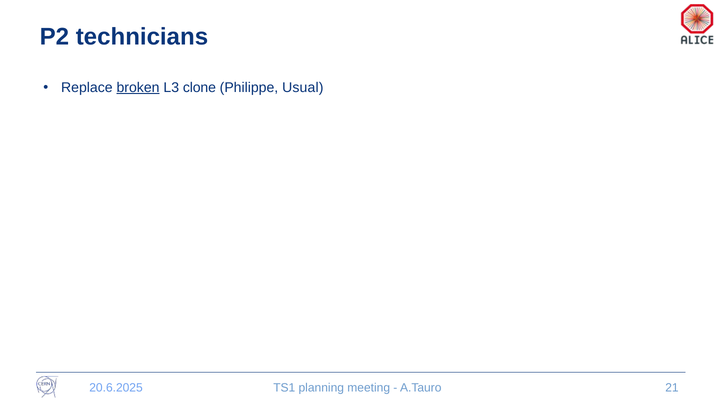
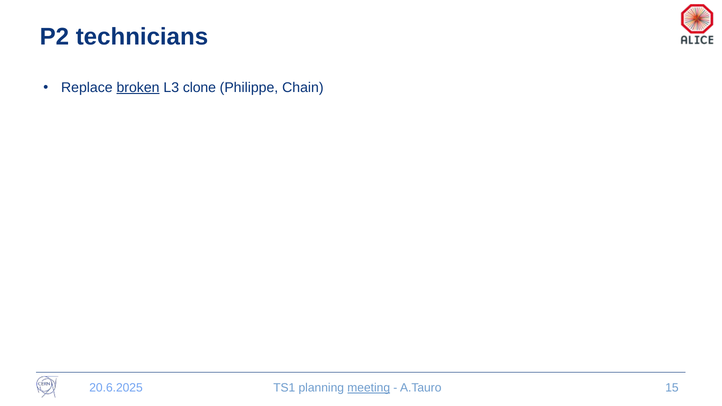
Usual: Usual -> Chain (303, 88)
meeting underline: none -> present (369, 388)
21: 21 -> 15 (672, 388)
